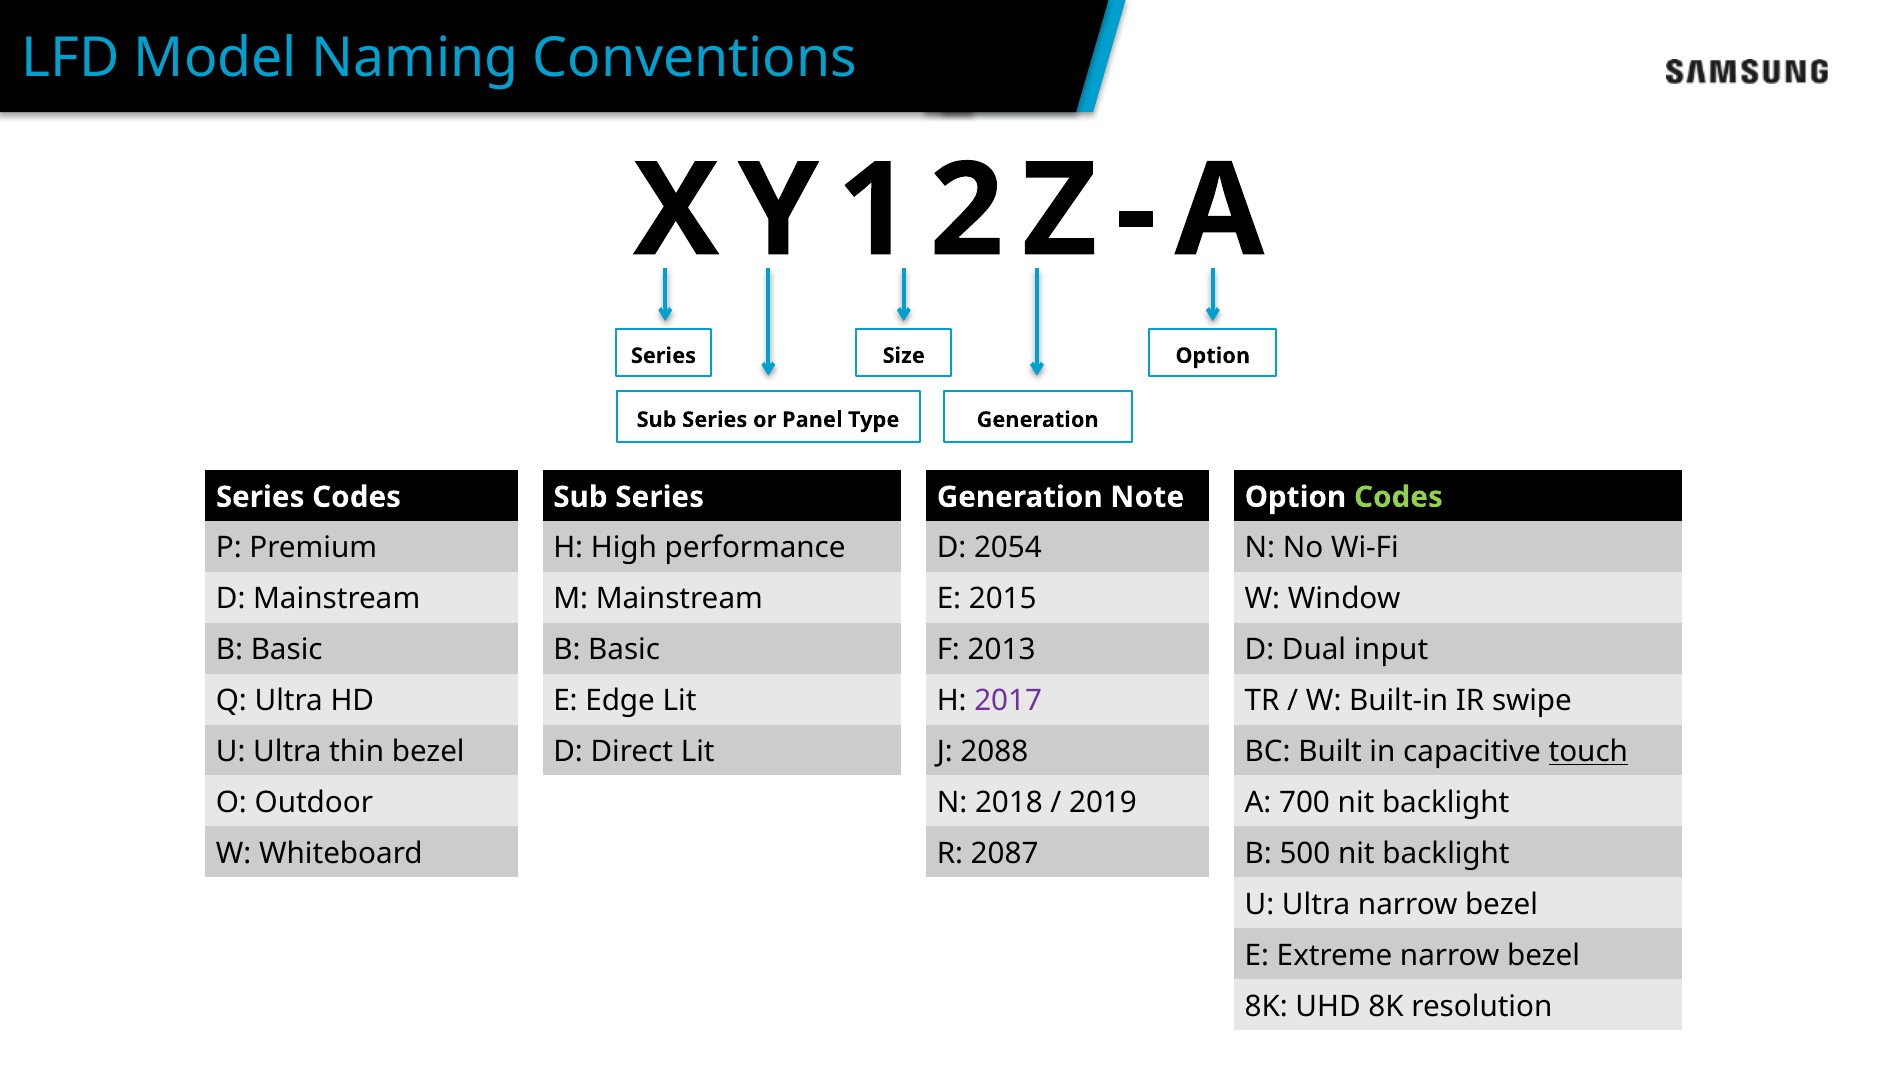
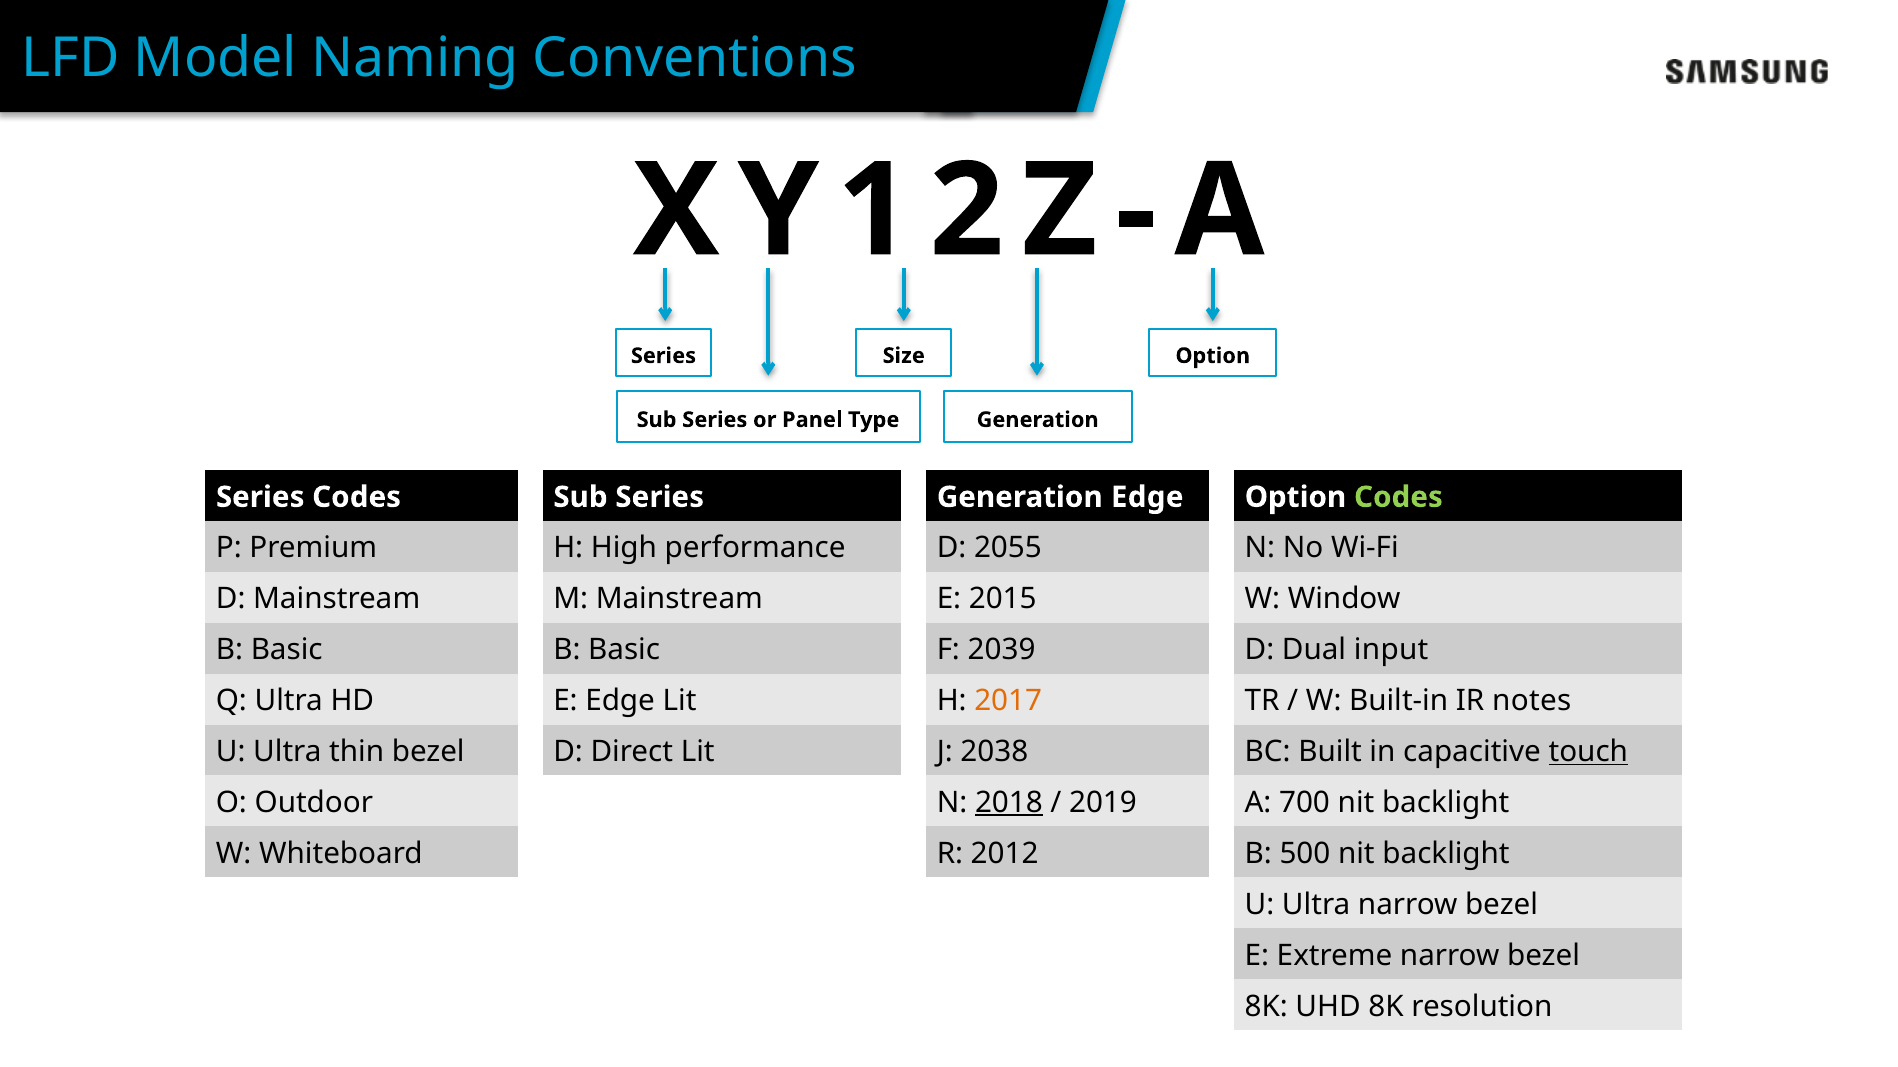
Generation Note: Note -> Edge (1147, 497)
2054: 2054 -> 2055 (1008, 548)
2013: 2013 -> 2039 (1002, 650)
2017 colour: purple -> orange (1008, 701)
swipe: swipe -> notes (1532, 701)
2088: 2088 -> 2038 (994, 752)
2018 underline: none -> present (1009, 803)
2087: 2087 -> 2012 (1005, 854)
